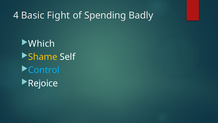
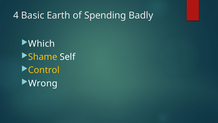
Fight: Fight -> Earth (59, 15)
Control colour: light blue -> yellow (44, 70)
Rejoice: Rejoice -> Wrong (43, 83)
